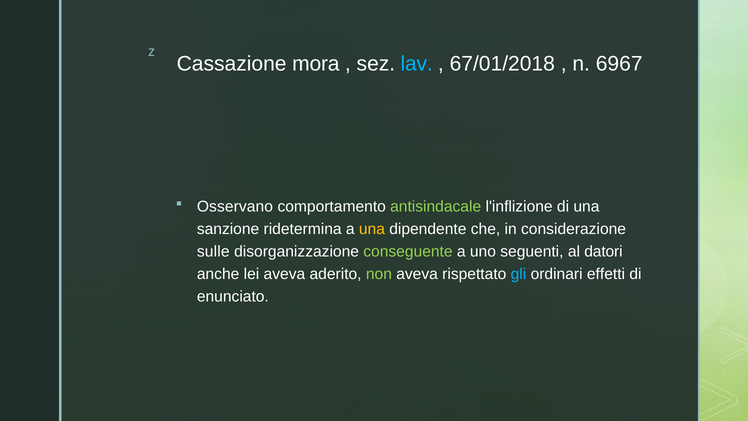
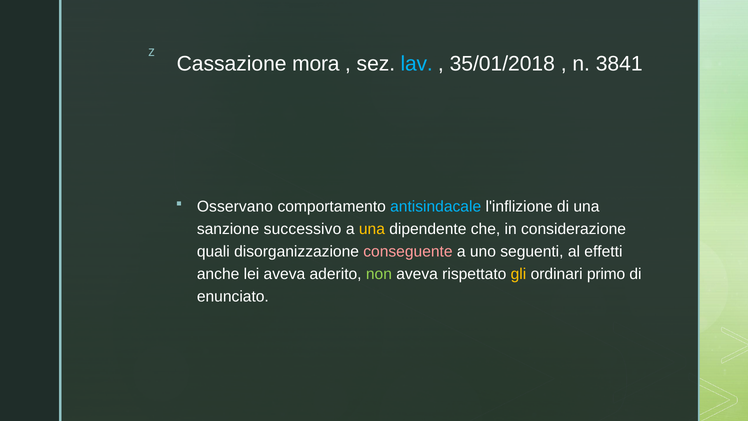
67/01/2018: 67/01/2018 -> 35/01/2018 (502, 64)
6967: 6967 -> 3841 (619, 64)
antisindacale colour: light green -> light blue (436, 207)
ridetermina: ridetermina -> successivo (303, 229)
sulle: sulle -> quali (213, 251)
conseguente colour: light green -> pink (408, 251)
datori: datori -> effetti (603, 251)
gli colour: light blue -> yellow (518, 274)
effetti: effetti -> primo (606, 274)
